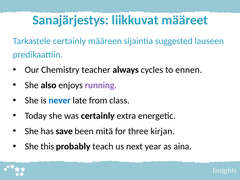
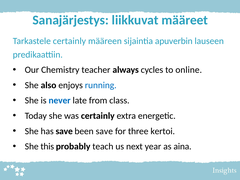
suggested: suggested -> apuverbin (174, 41)
ennen: ennen -> online (189, 70)
running colour: purple -> blue (101, 85)
been mitä: mitä -> save (104, 131)
kirjan: kirjan -> kertoi (163, 131)
